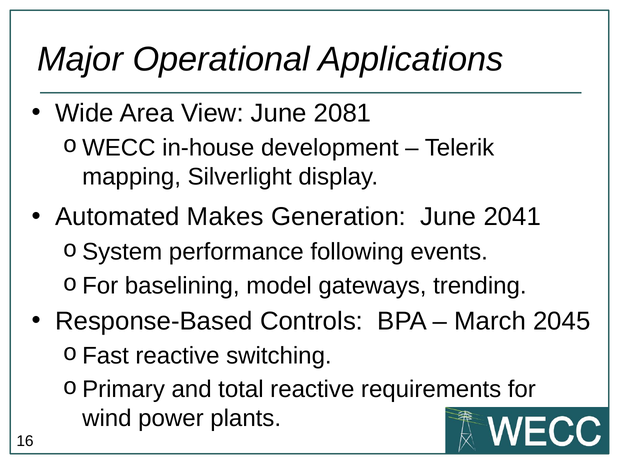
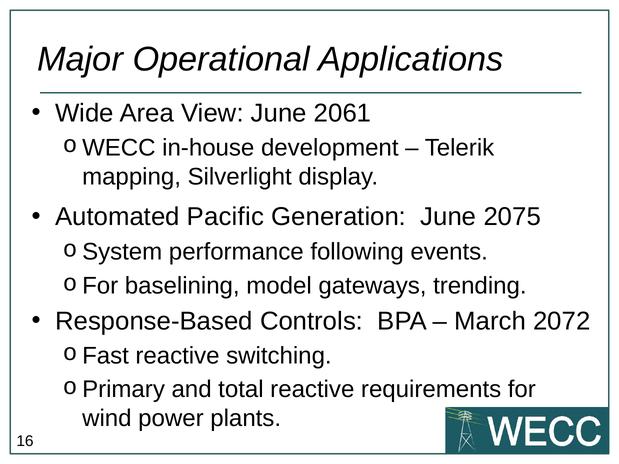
2081: 2081 -> 2061 (343, 113)
Makes: Makes -> Pacific (225, 217)
2041: 2041 -> 2075 (512, 217)
2045: 2045 -> 2072 (562, 321)
